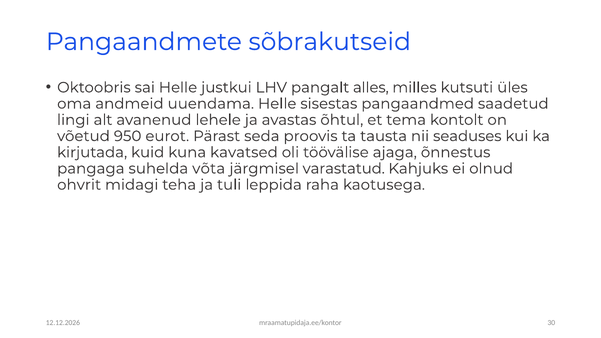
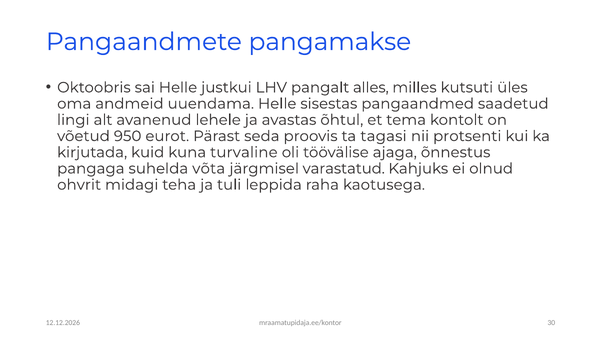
sõbrakutseid: sõbrakutseid -> pangamakse (330, 42)
tausta: tausta -> tagasi (384, 136)
seaduses: seaduses -> protsenti (467, 136)
kavatsed: kavatsed -> turvaline (244, 152)
